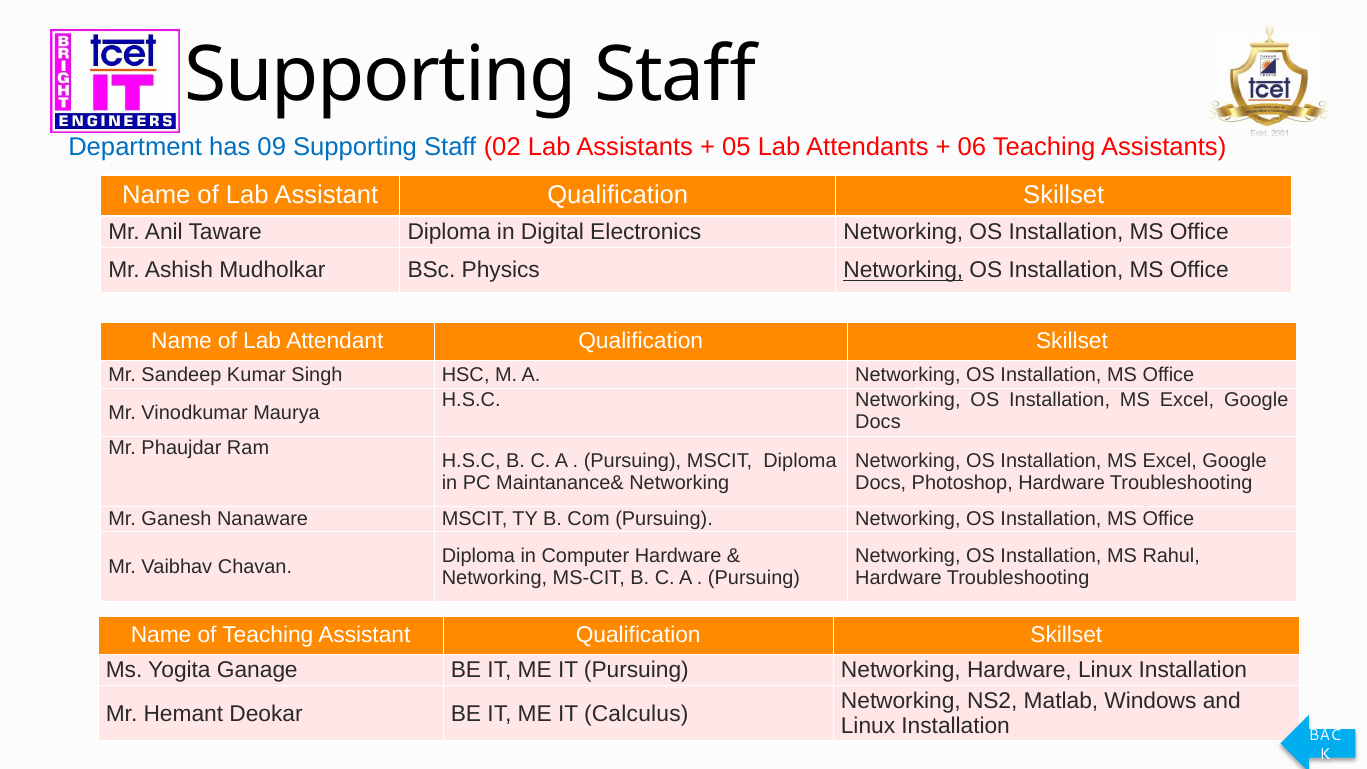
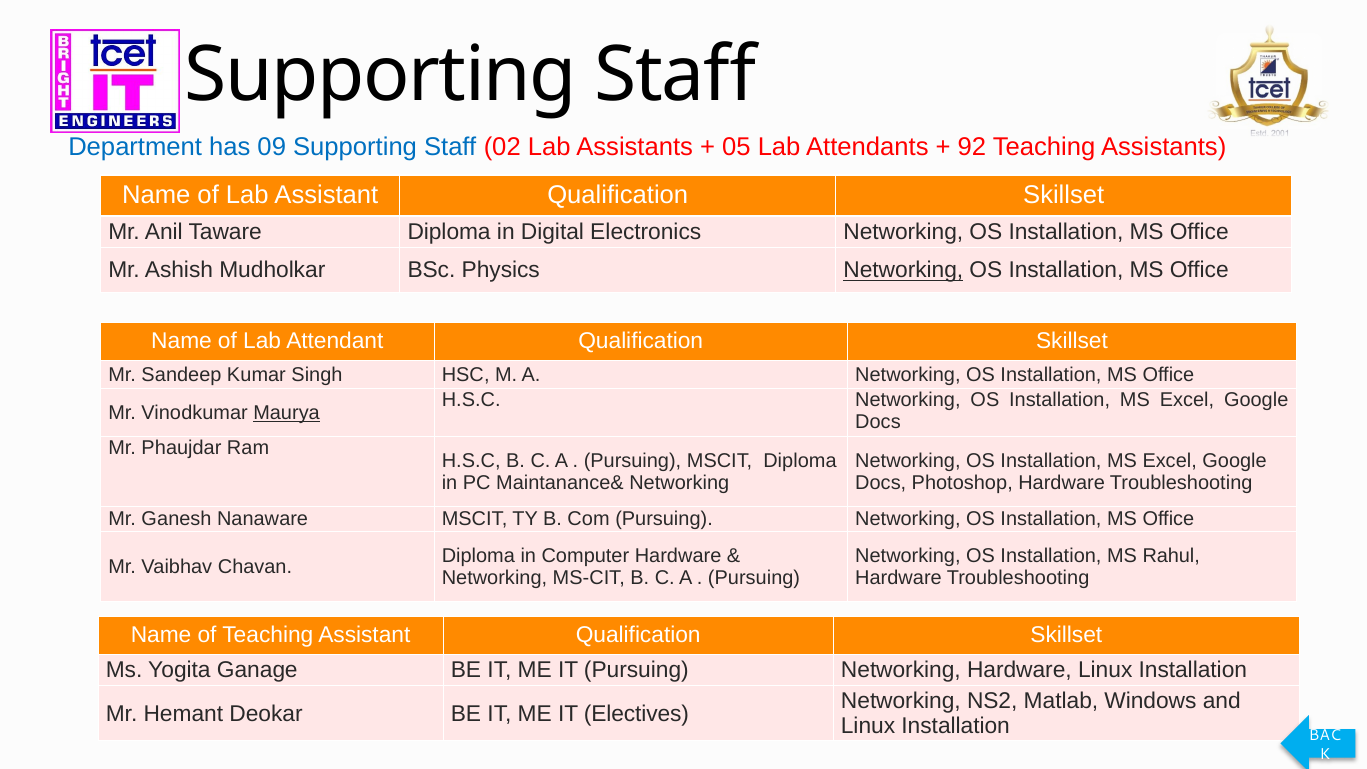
06: 06 -> 92 (972, 147)
Maurya underline: none -> present (287, 413)
Calculus: Calculus -> Electives (636, 714)
